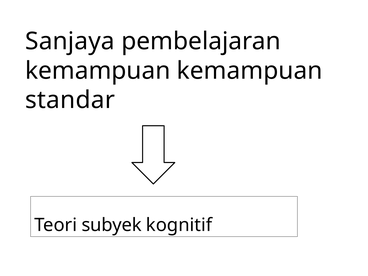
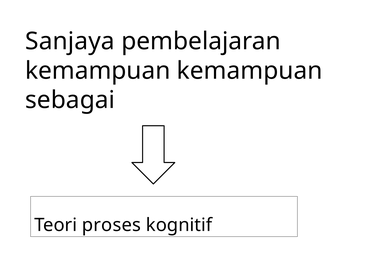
standar: standar -> sebagai (70, 100)
subyek: subyek -> proses (111, 225)
